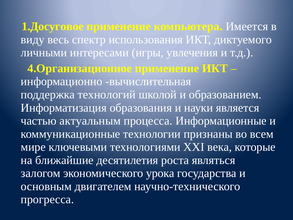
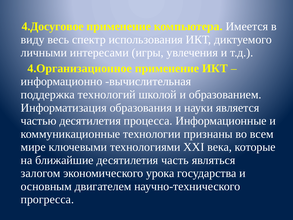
1.Досуговое: 1.Досуговое -> 4.Досуговое (53, 26)
частью актуальным: актуальным -> десятилетия (90, 121)
роста: роста -> часть (175, 160)
